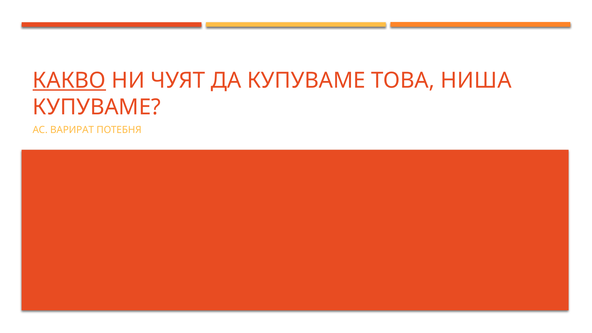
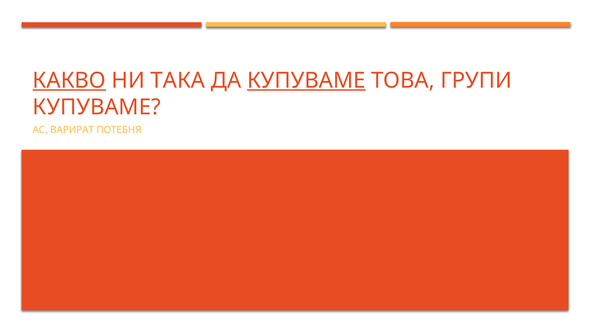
ЧУЯТ: ЧУЯТ -> ТАКА (178, 81)
КУПУВАМЕ underline: none -> present (306, 81)
НИША: НИША -> ГРУПИ (476, 81)
